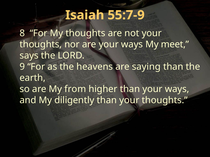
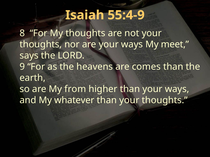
55:7-9: 55:7-9 -> 55:4-9 (126, 15)
saying: saying -> comes (146, 67)
diligently: diligently -> whatever (74, 100)
